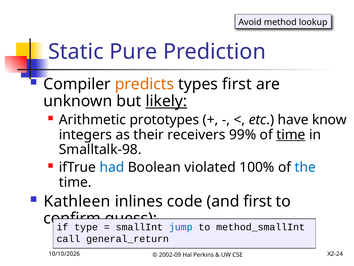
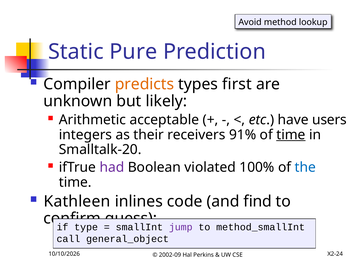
likely underline: present -> none (166, 101)
prototypes: prototypes -> acceptable (164, 120)
know: know -> users (329, 120)
99%: 99% -> 91% (243, 135)
Smalltalk-98: Smalltalk-98 -> Smalltalk-20 (100, 149)
had colour: blue -> purple (112, 167)
and first: first -> find (258, 201)
jump colour: blue -> purple (181, 227)
general_return: general_return -> general_object (128, 238)
